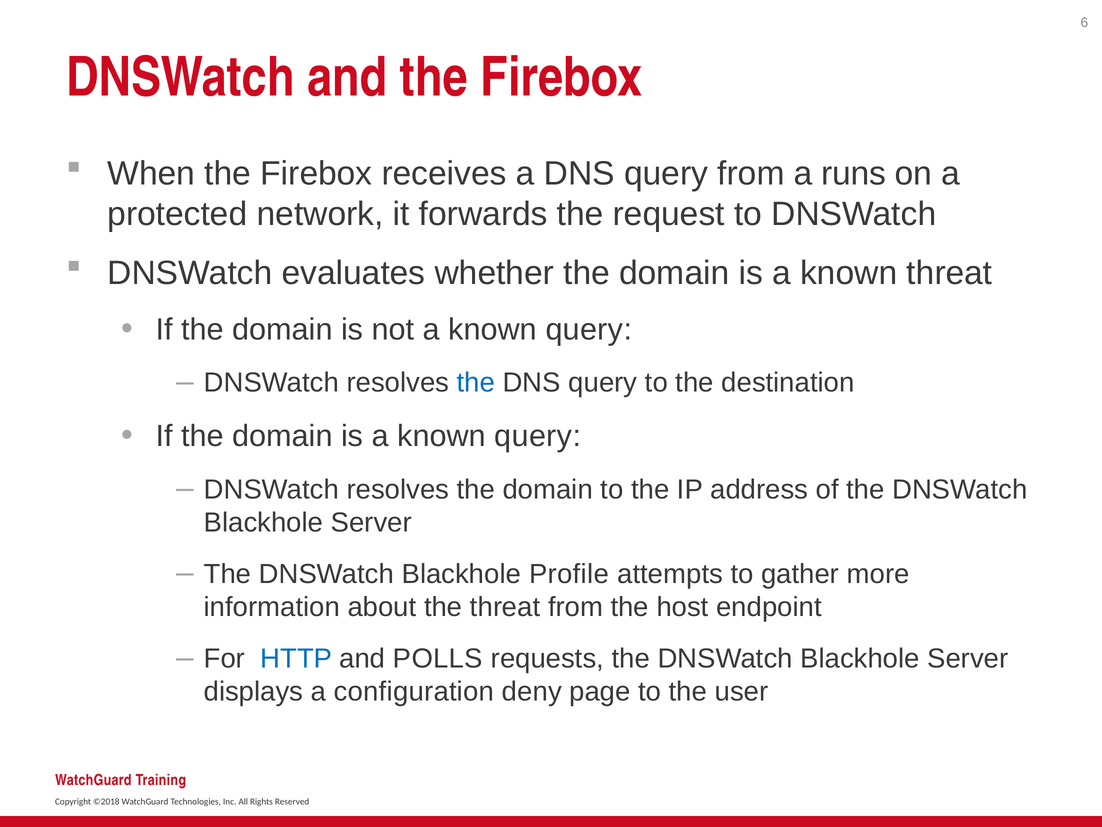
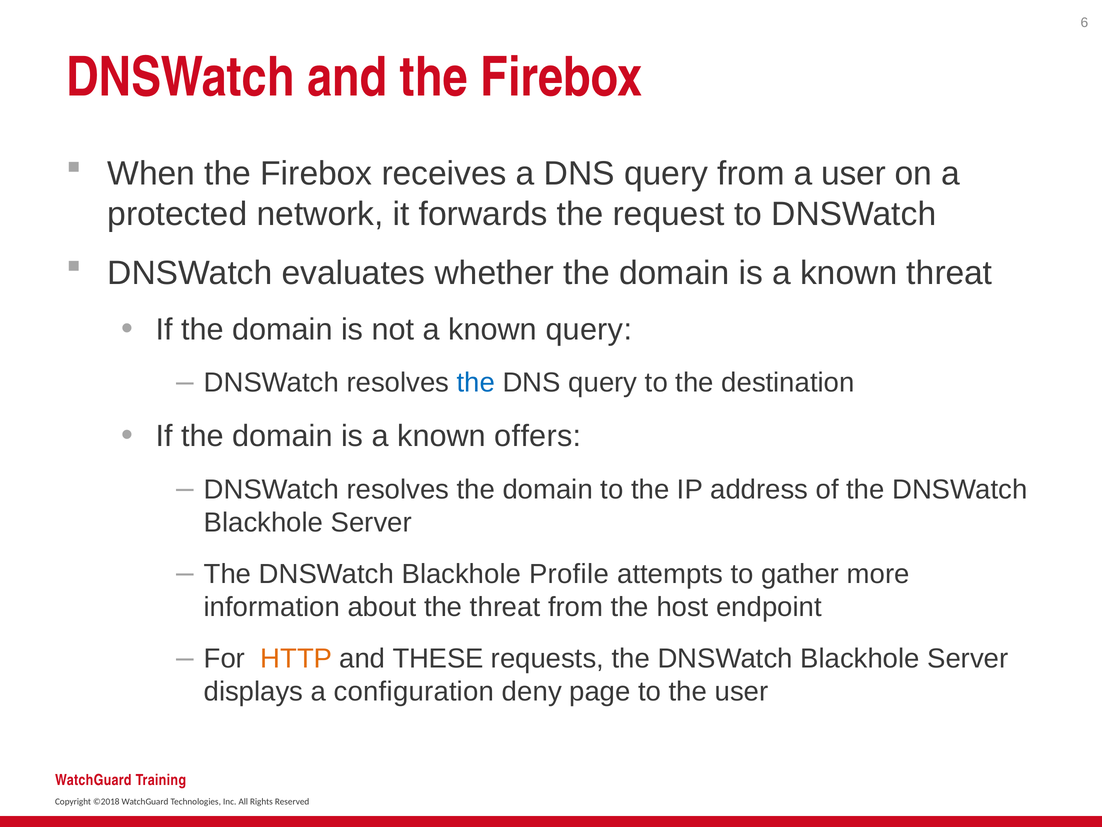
a runs: runs -> user (854, 174)
is a known query: query -> offers (538, 436)
HTTP colour: blue -> orange (296, 658)
POLLS: POLLS -> THESE (438, 658)
